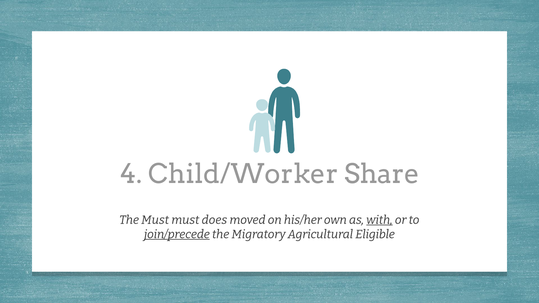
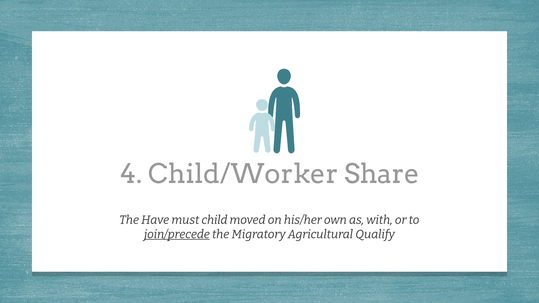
The Must: Must -> Have (155, 220)
does: does -> child (214, 220)
with underline: present -> none (379, 220)
Eligible: Eligible -> Qualify (375, 234)
